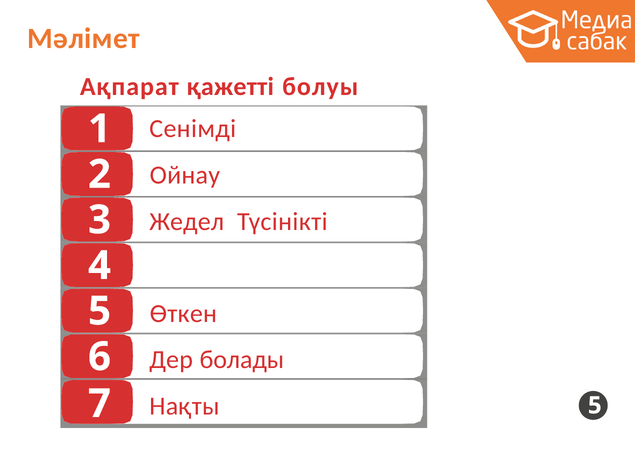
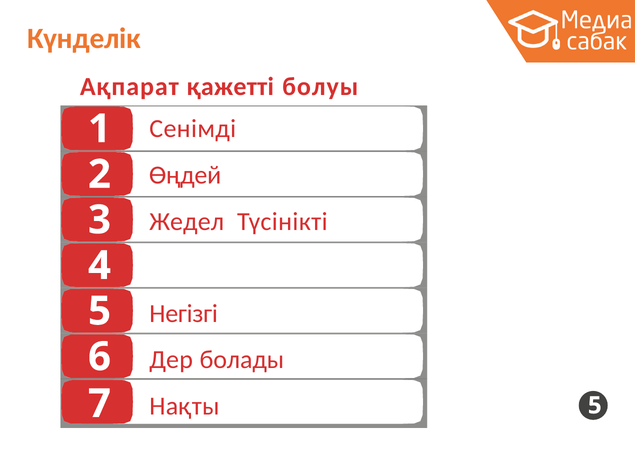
Мәлімет: Мәлімет -> Күнделік (84, 39)
Ойнау: Ойнау -> Өңдей (185, 175)
Өткен: Өткен -> Негізгі (184, 314)
